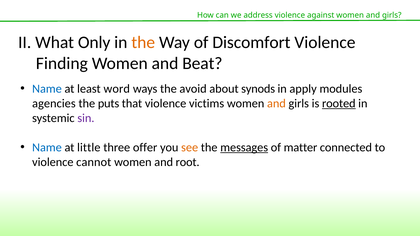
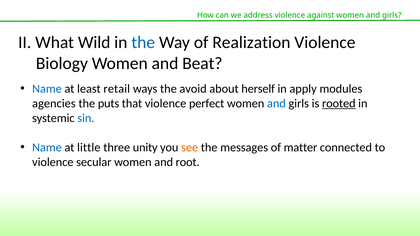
Only: Only -> Wild (94, 42)
the colour: orange -> blue (143, 42)
Discomfort: Discomfort -> Realization (251, 42)
Finding: Finding -> Biology (62, 63)
word: word -> retail (117, 89)
synods: synods -> herself (258, 89)
victims: victims -> perfect (207, 103)
and colour: orange -> blue (276, 103)
sin colour: purple -> blue (86, 118)
offer: offer -> unity (145, 148)
messages underline: present -> none (244, 148)
cannot: cannot -> secular (94, 162)
